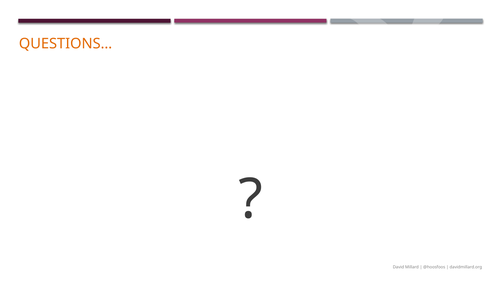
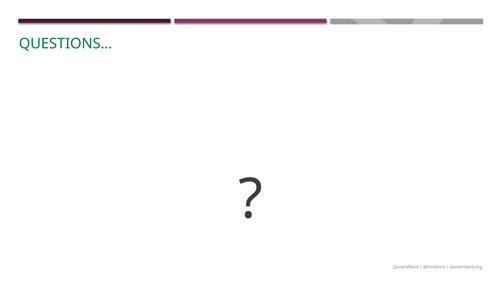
QUESTIONS… colour: orange -> green (66, 44)
